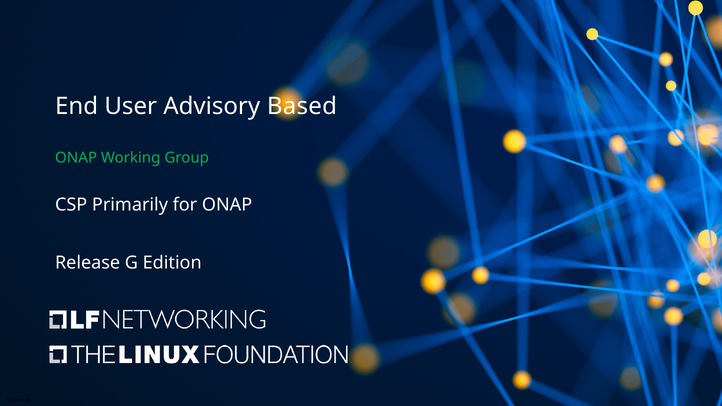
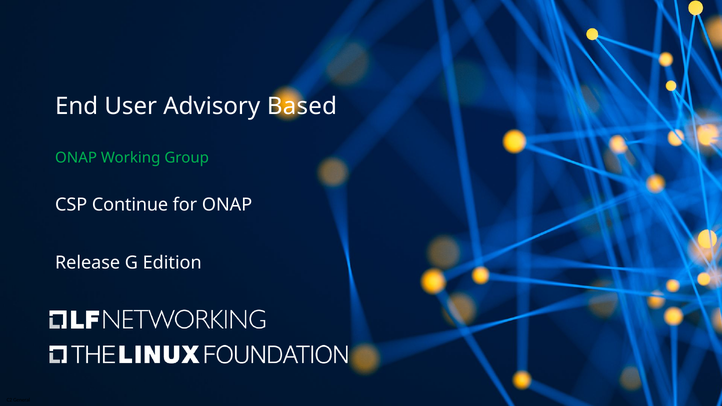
Primarily: Primarily -> Continue (130, 205)
